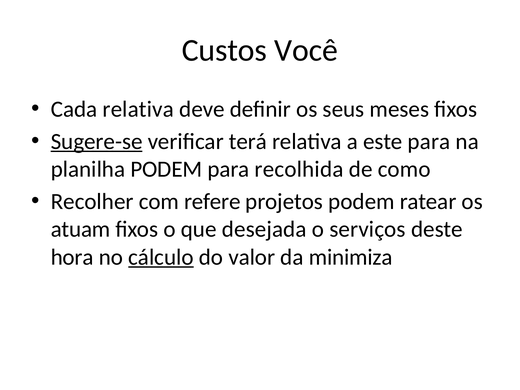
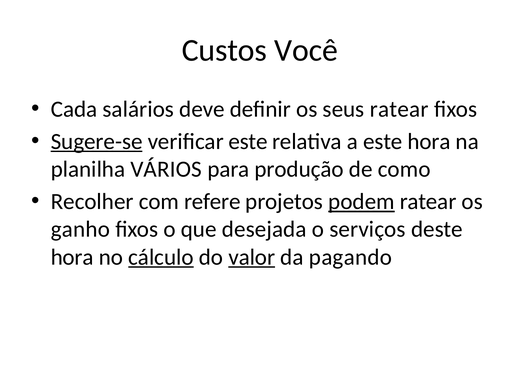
Cada relativa: relativa -> salários (138, 109)
seus meses: meses -> ratear (399, 109)
verificar terá: terá -> este (248, 141)
este para: para -> hora (429, 141)
planilha PODEM: PODEM -> VÁRIOS (166, 169)
recolhida: recolhida -> produção (299, 169)
podem underline: none -> present (361, 202)
atuam: atuam -> ganho (80, 229)
valor underline: none -> present (252, 257)
minimiza: minimiza -> pagando (350, 257)
